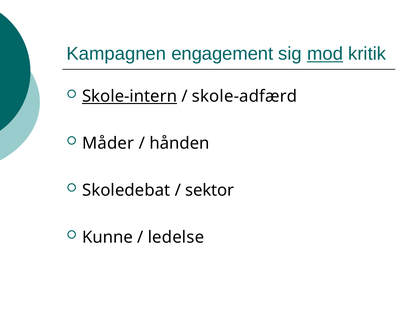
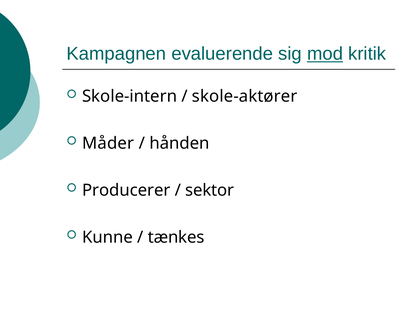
engagement: engagement -> evaluerende (222, 54)
Skole-intern underline: present -> none (130, 96)
skole-adfærd: skole-adfærd -> skole-aktører (245, 96)
Skoledebat: Skoledebat -> Producerer (126, 190)
ledelse: ledelse -> tænkes (176, 237)
